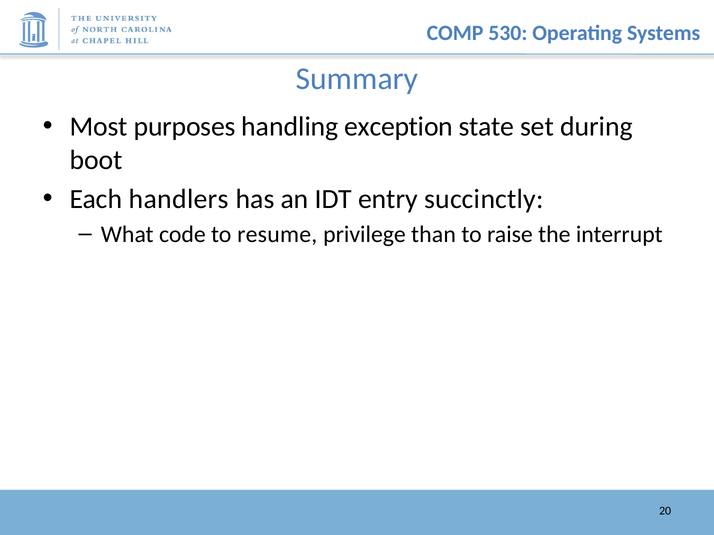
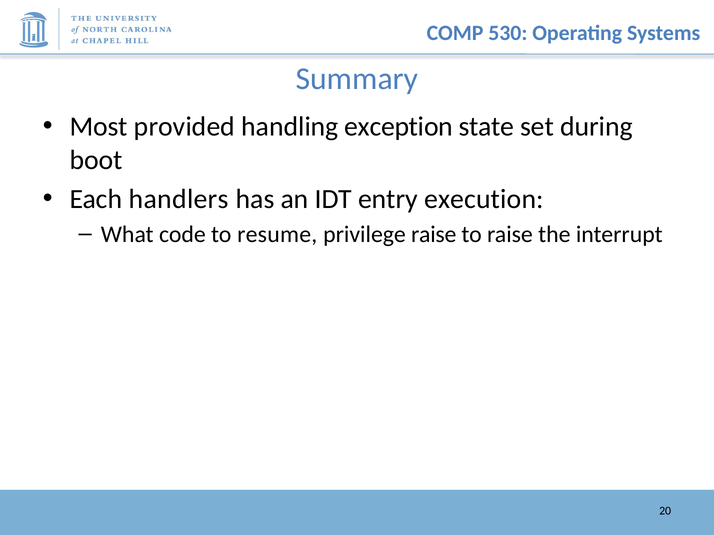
purposes: purposes -> provided (184, 127)
succinctly: succinctly -> execution (484, 199)
privilege than: than -> raise (434, 235)
